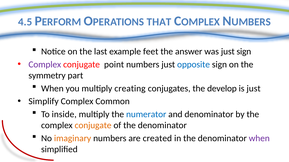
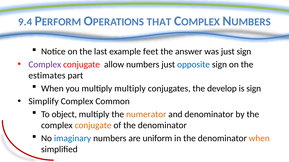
4.5: 4.5 -> 9.4 (25, 22)
point: point -> allow (114, 65)
symmetry: symmetry -> estimates (47, 76)
multiply creating: creating -> multiply (130, 89)
is just: just -> sign (254, 89)
inside: inside -> object (64, 115)
numerator colour: blue -> orange (146, 115)
imaginary colour: orange -> blue (73, 139)
created: created -> uniform (157, 139)
when colour: purple -> orange (259, 139)
